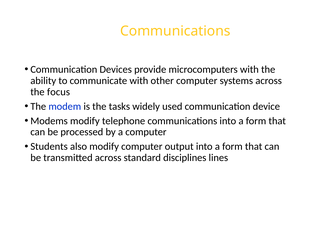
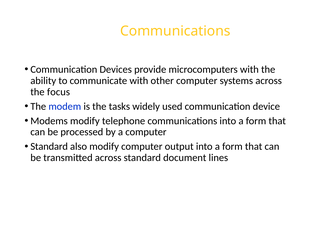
Students: Students -> Standard (49, 147)
disciplines: disciplines -> document (185, 158)
